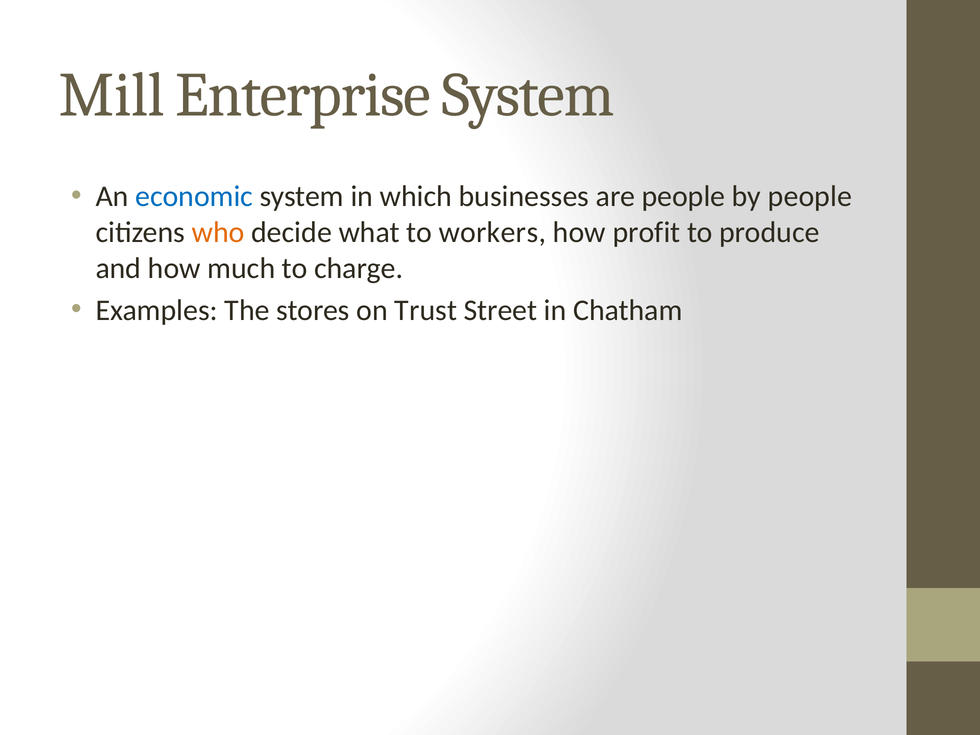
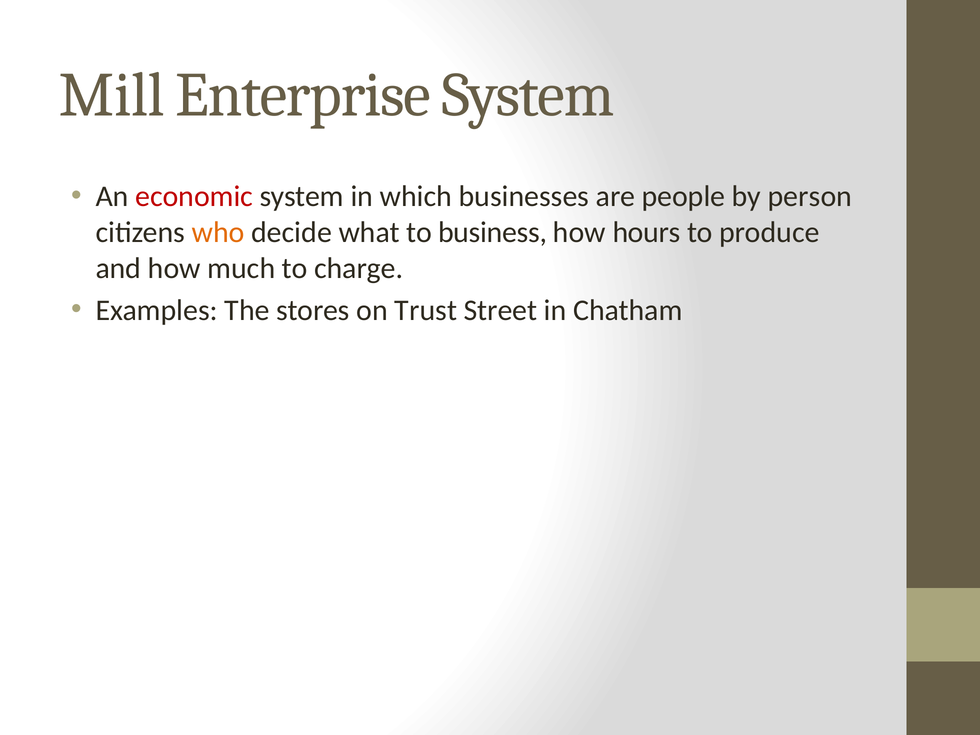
economic colour: blue -> red (194, 196)
by people: people -> person (810, 196)
workers: workers -> business (493, 232)
profit: profit -> hours (647, 232)
